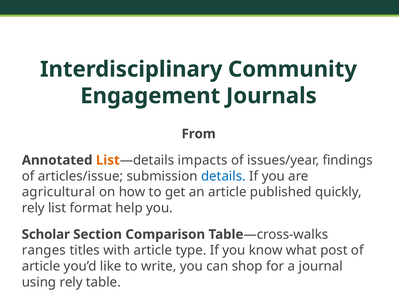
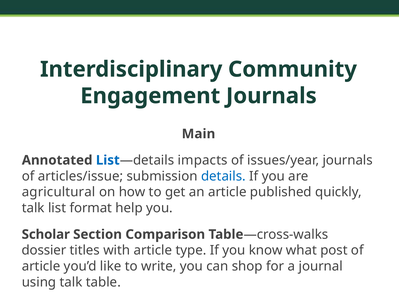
From: From -> Main (199, 134)
List colour: orange -> blue (108, 160)
issues/year findings: findings -> journals (348, 160)
rely: rely -> talk (33, 208)
ranges: ranges -> dossier (44, 251)
using rely: rely -> talk (71, 282)
